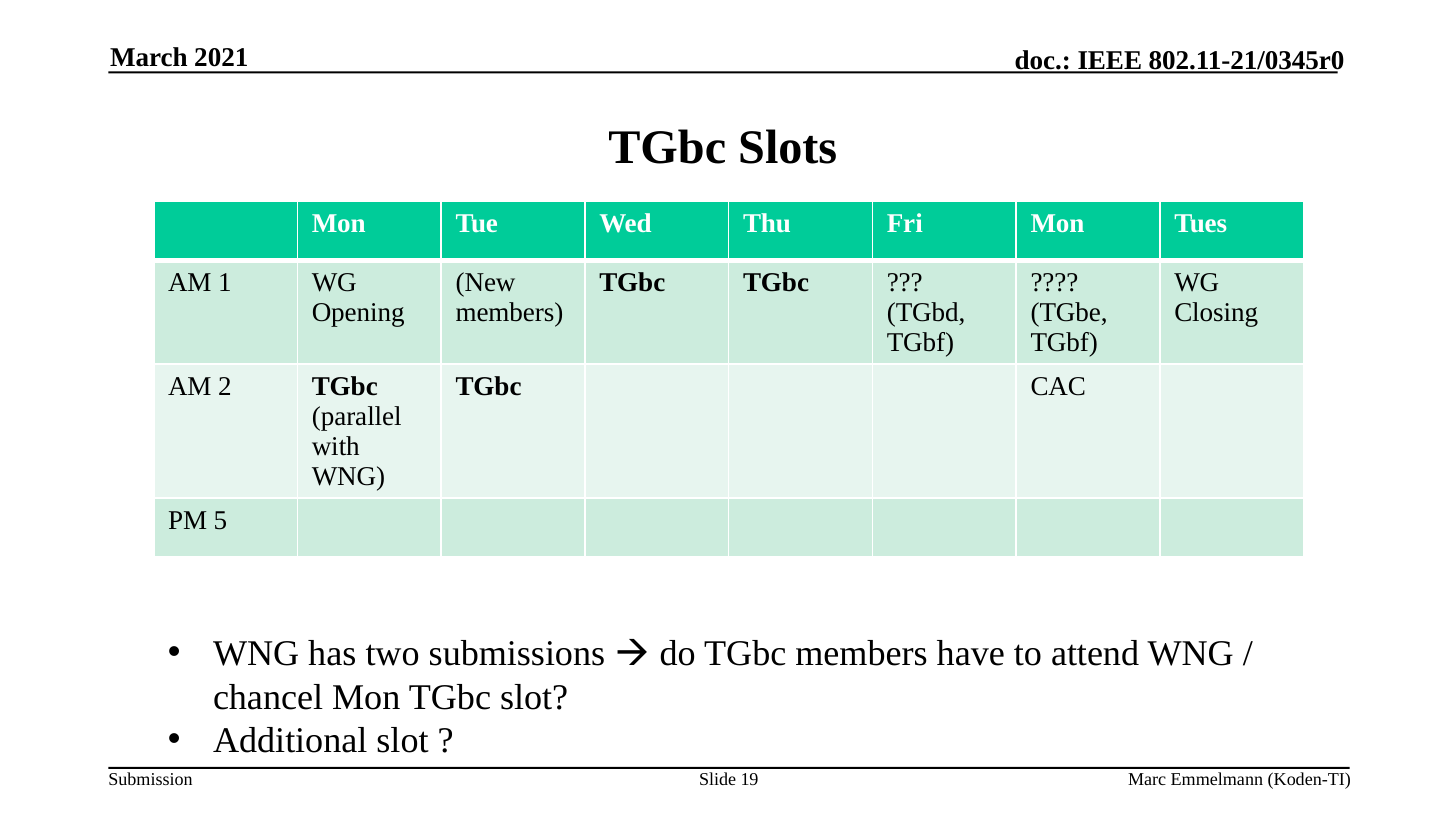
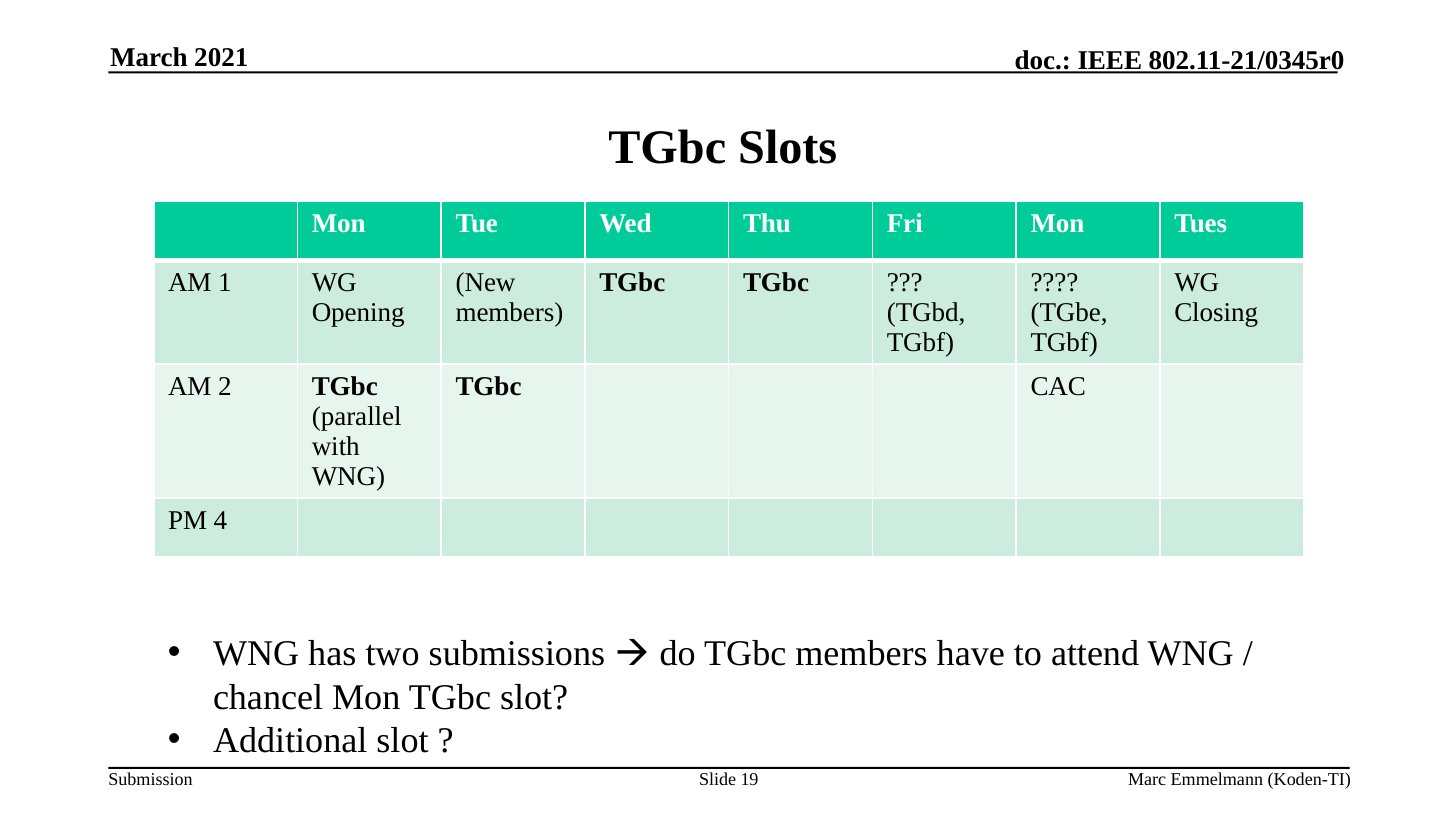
5: 5 -> 4 (220, 521)
